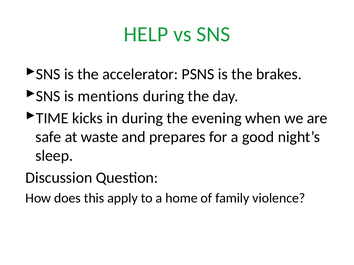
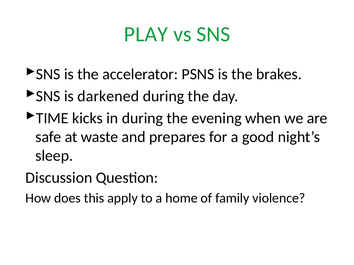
HELP: HELP -> PLAY (146, 34)
mentions: mentions -> darkened (108, 96)
